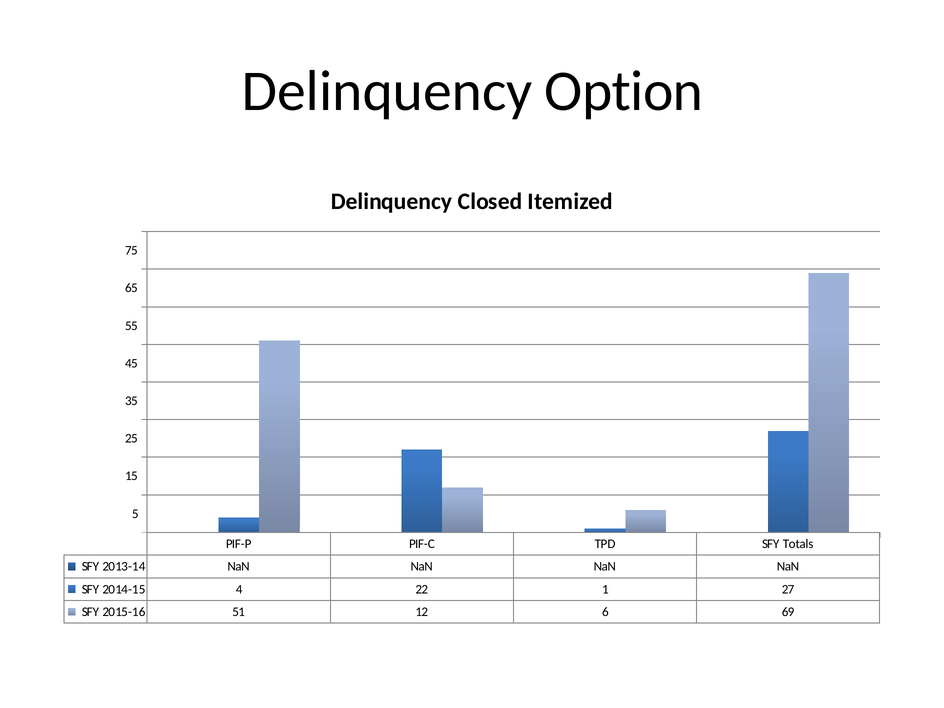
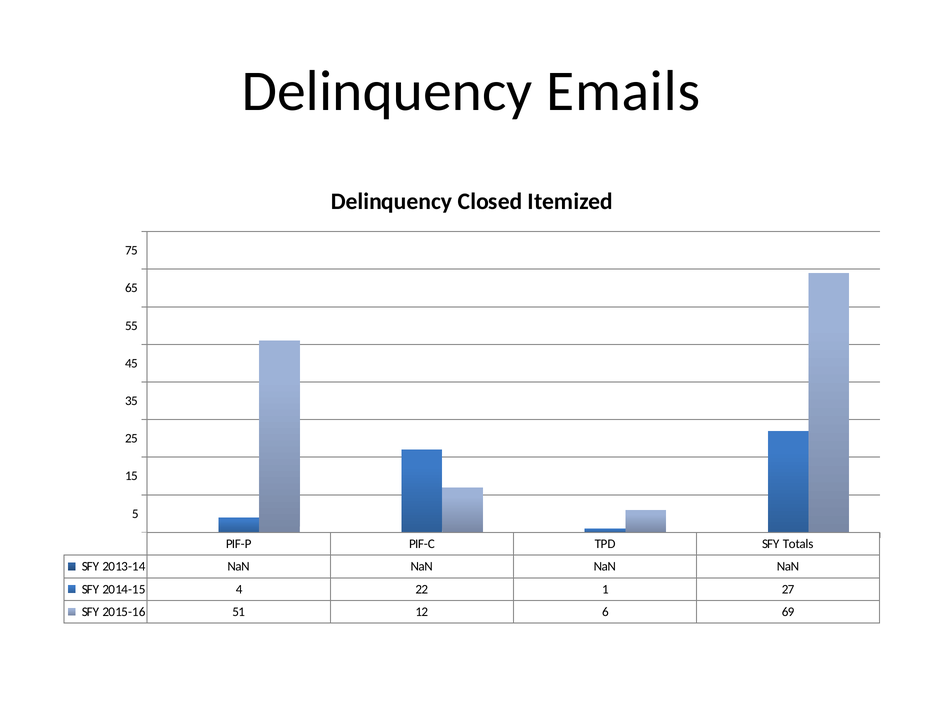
Option: Option -> Emails (623, 91)
